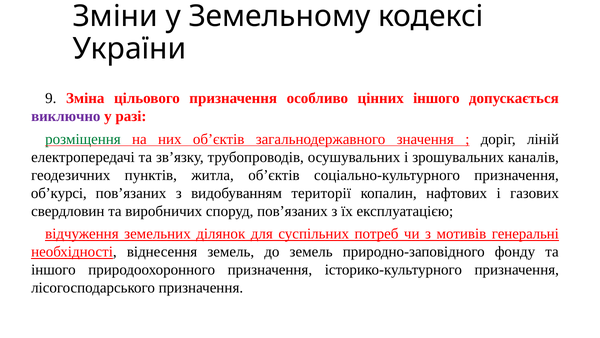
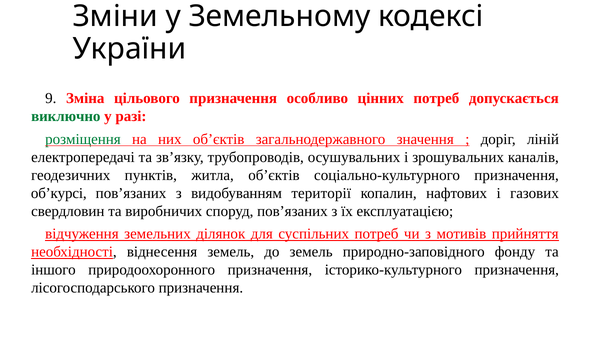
цінних іншого: іншого -> потреб (436, 98)
виключно colour: purple -> green (66, 116)
генеральні: генеральні -> прийняття (525, 234)
